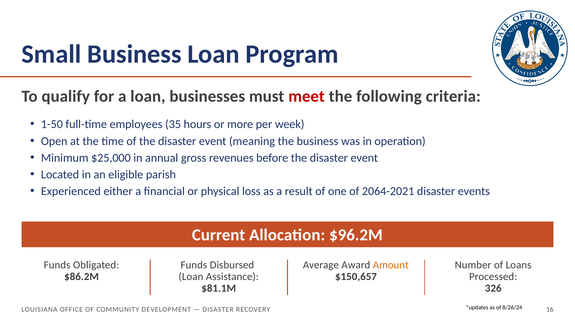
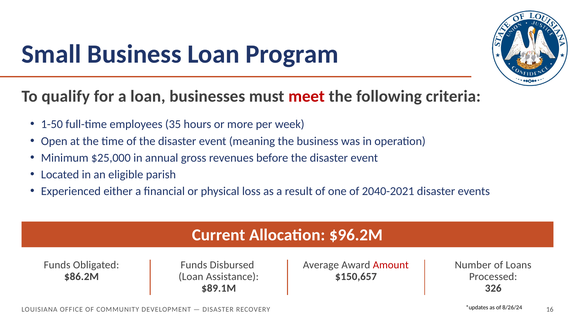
2064-2021: 2064-2021 -> 2040-2021 (388, 192)
Amount colour: orange -> red (391, 265)
$81.1M: $81.1M -> $89.1M (219, 289)
